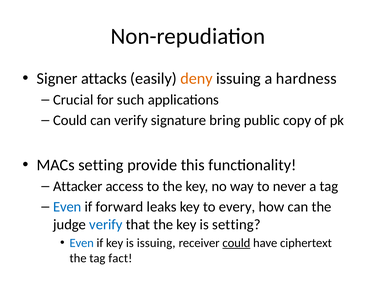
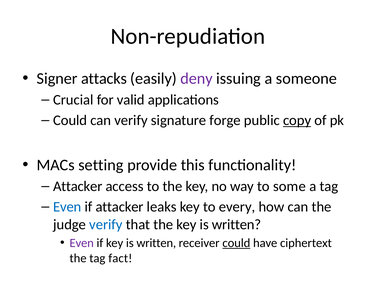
deny colour: orange -> purple (197, 79)
hardness: hardness -> someone (306, 79)
such: such -> valid (131, 100)
bring: bring -> forge (225, 120)
copy underline: none -> present (297, 120)
never: never -> some (289, 186)
if forward: forward -> attacker (120, 207)
the key is setting: setting -> written (237, 224)
Even colour: blue -> purple (82, 243)
if key is issuing: issuing -> written (156, 243)
